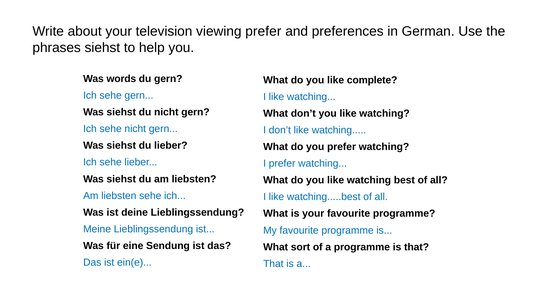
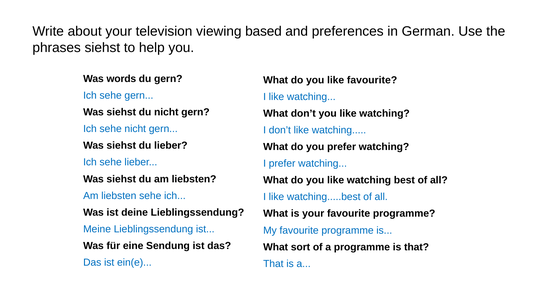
viewing prefer: prefer -> based (263, 31)
like complete: complete -> favourite (372, 80)
